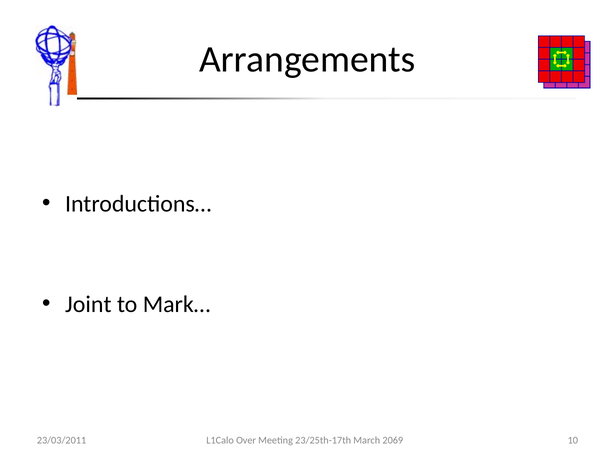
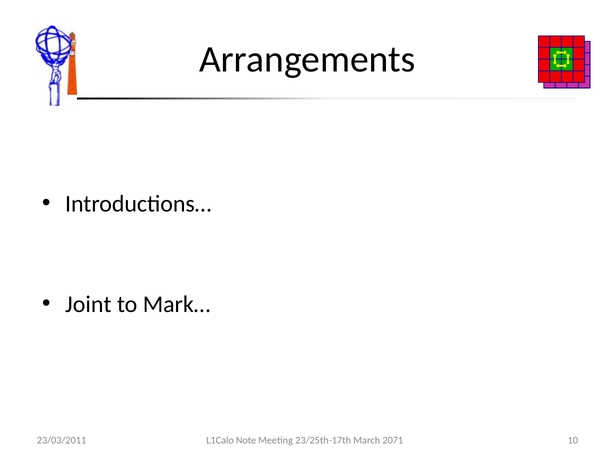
Over: Over -> Note (246, 440)
2069: 2069 -> 2071 (393, 440)
